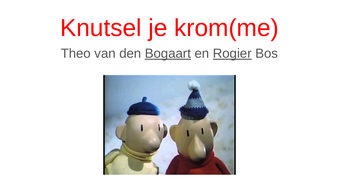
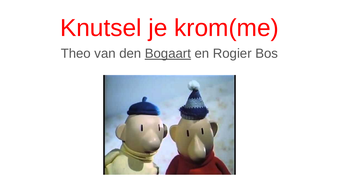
Rogier underline: present -> none (232, 53)
